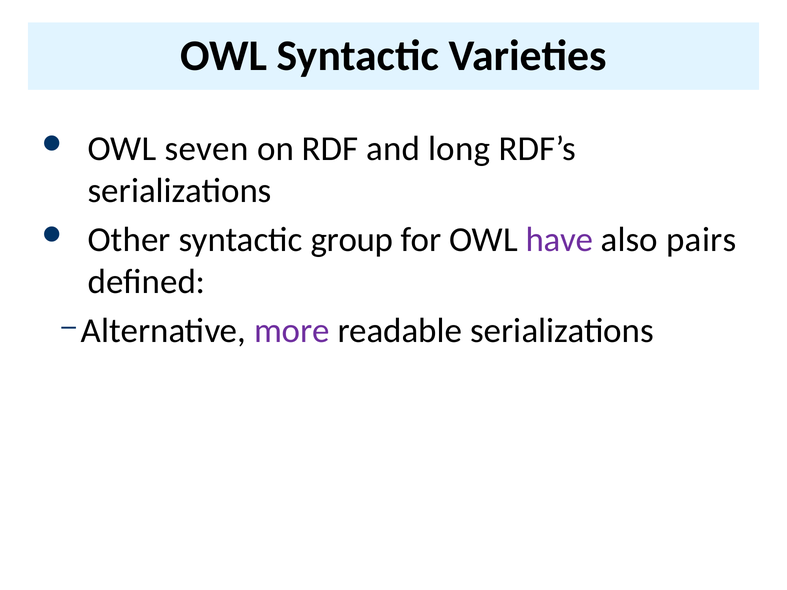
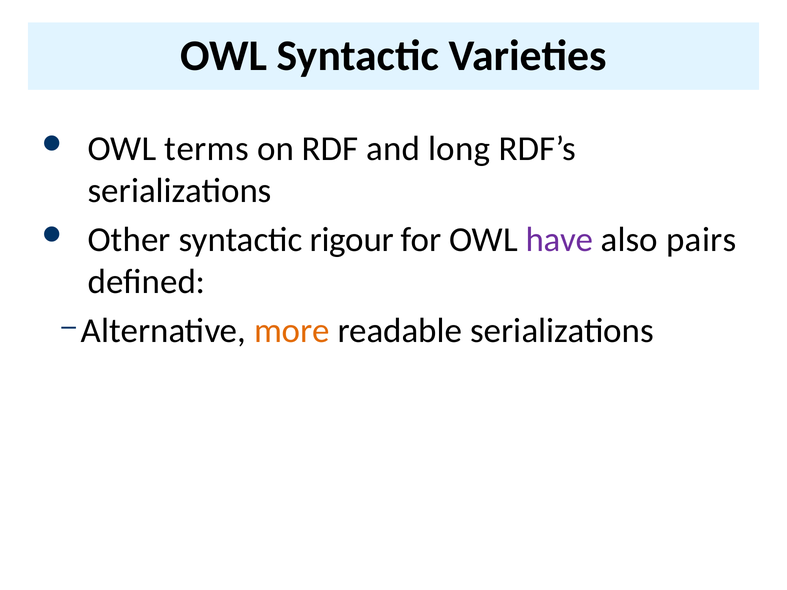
seven: seven -> terms (207, 149)
group: group -> rigour (352, 240)
more colour: purple -> orange (292, 331)
